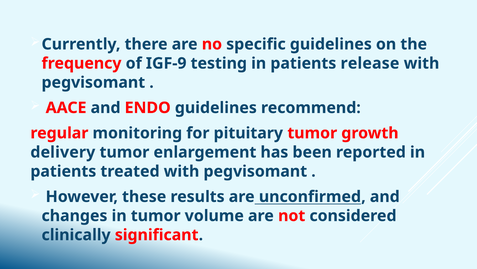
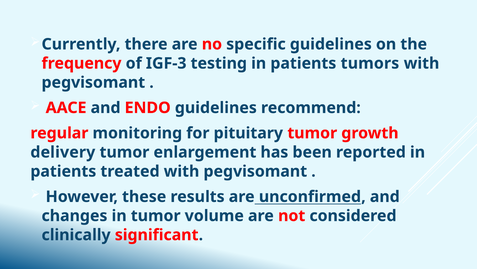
IGF-9: IGF-9 -> IGF-3 (166, 63)
release: release -> tumors (370, 63)
